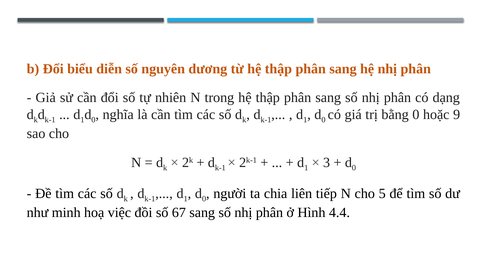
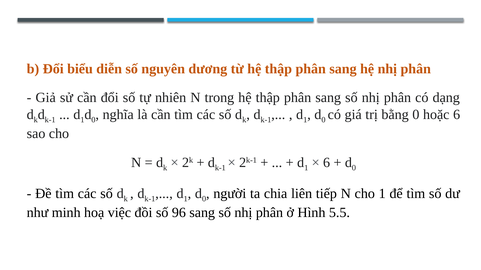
hoặc 9: 9 -> 6 (457, 115)
3: 3 -> 6 (327, 163)
cho 5: 5 -> 1 (382, 194)
67: 67 -> 96 (179, 213)
4.4: 4.4 -> 5.5 (339, 213)
